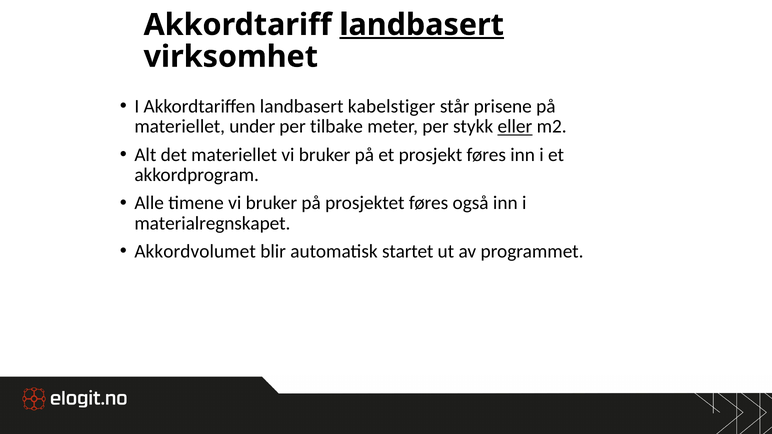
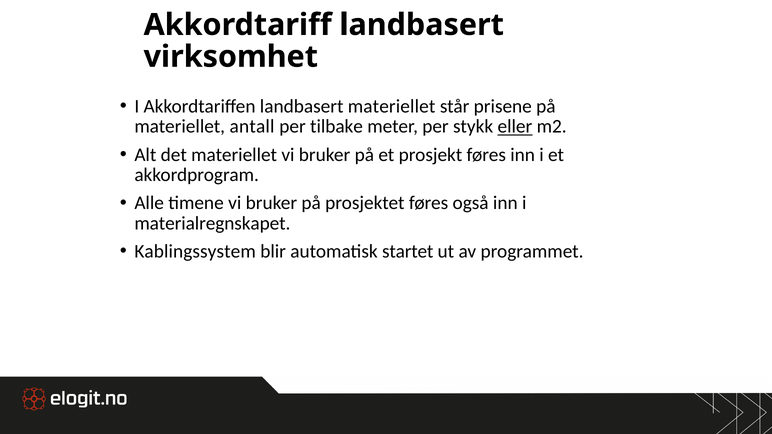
landbasert underline: present -> none (422, 25)
landbasert kabelstiger: kabelstiger -> materiellet (392, 107)
under: under -> antall (252, 127)
Akkordvolumet: Akkordvolumet -> Kablingssystem (195, 252)
